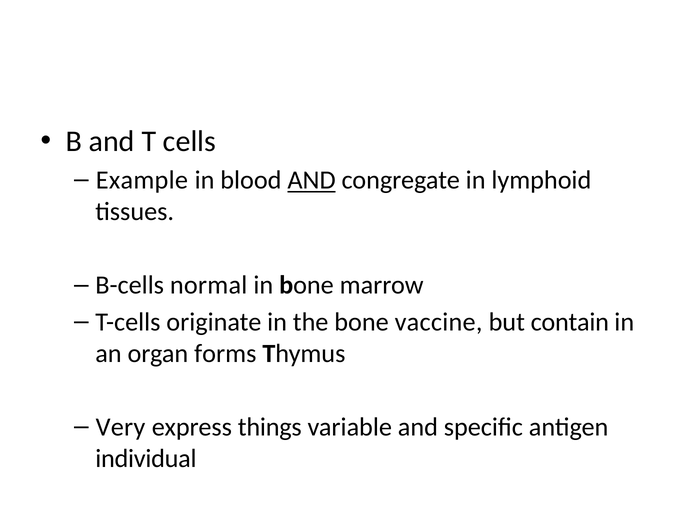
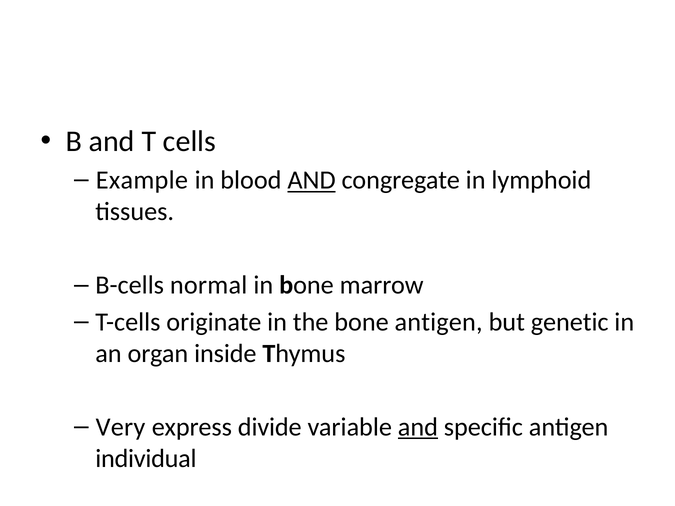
bone vaccine: vaccine -> antigen (439, 322)
contain: contain -> genetic (570, 322)
forms: forms -> inside (225, 354)
things: things -> divide (270, 427)
and underline: none -> present (418, 427)
